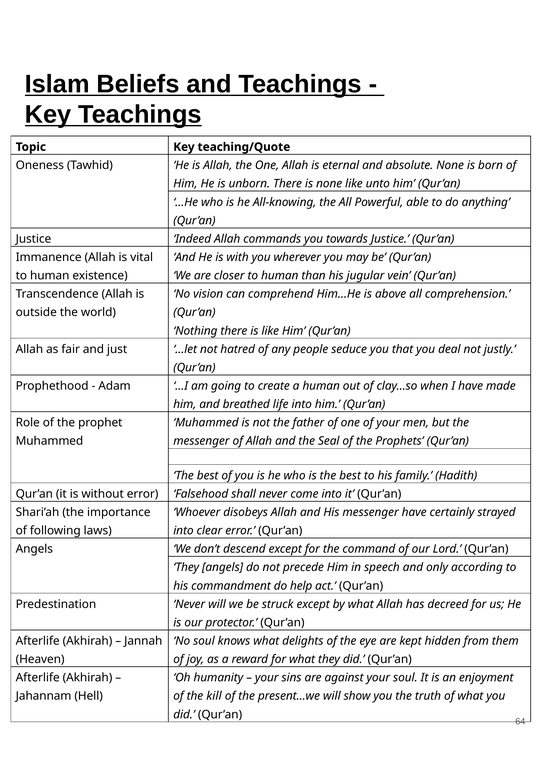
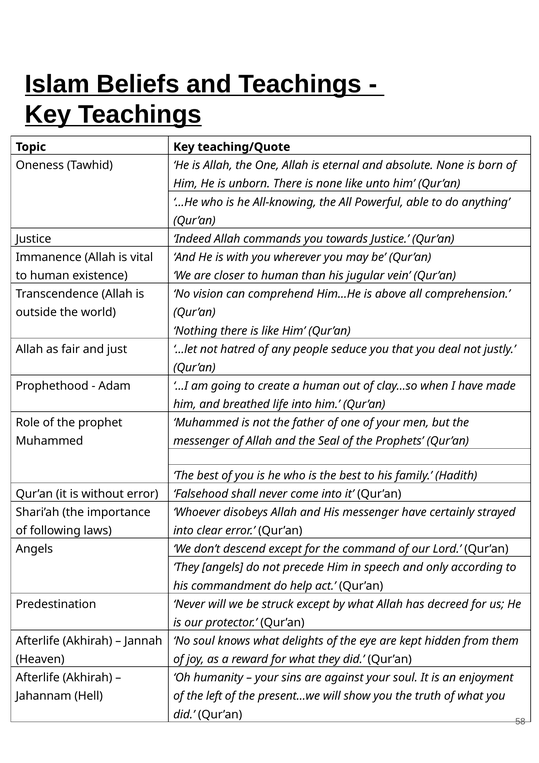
kill: kill -> left (214, 695)
64: 64 -> 58 (520, 721)
